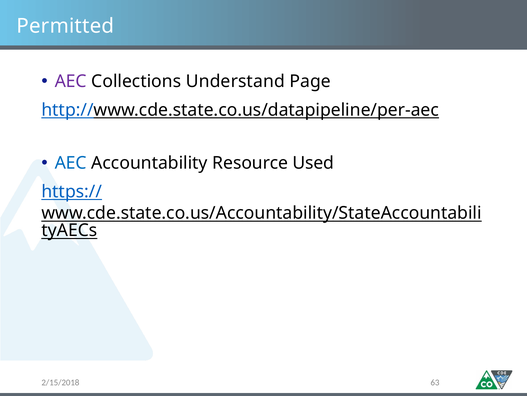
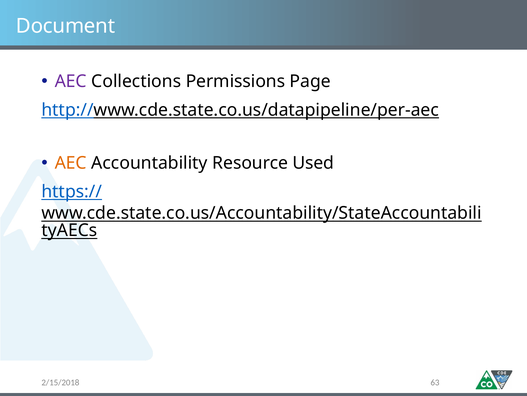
Permitted: Permitted -> Document (66, 26)
Understand: Understand -> Permissions (235, 81)
AEC colour: blue -> orange (71, 163)
